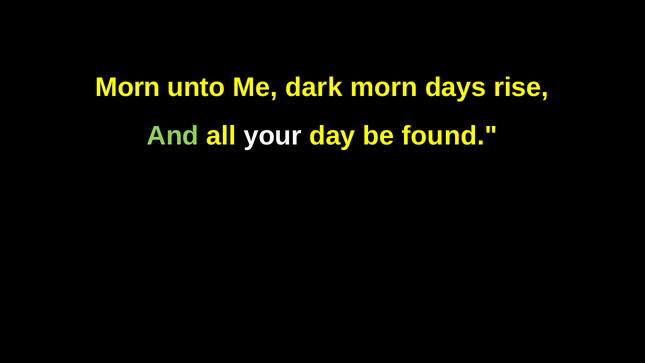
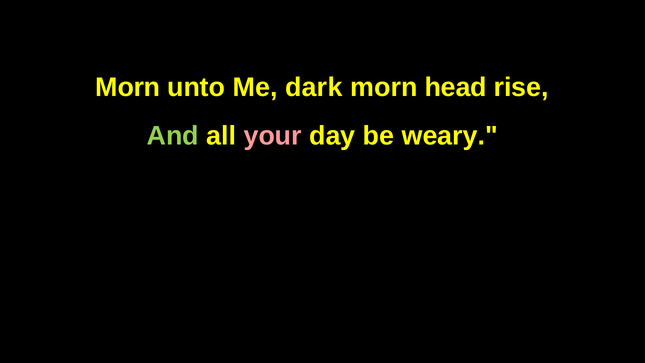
days: days -> head (456, 87)
your colour: white -> pink (273, 136)
found: found -> weary (450, 136)
